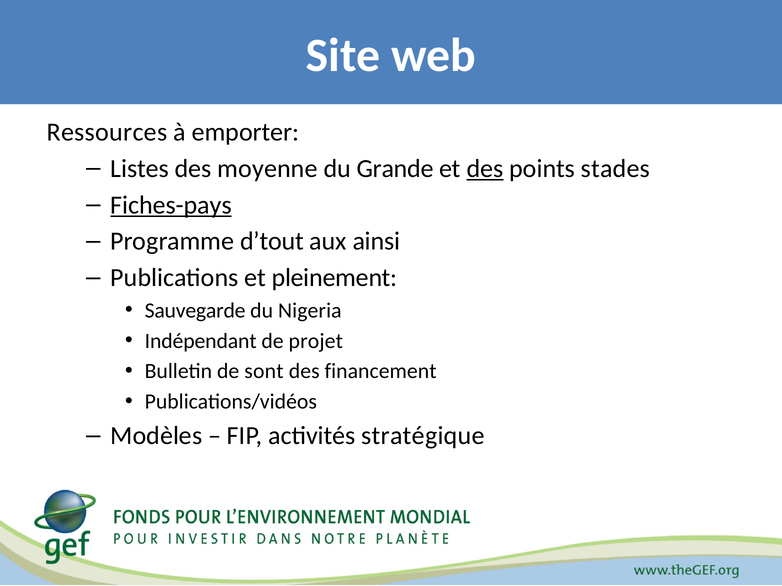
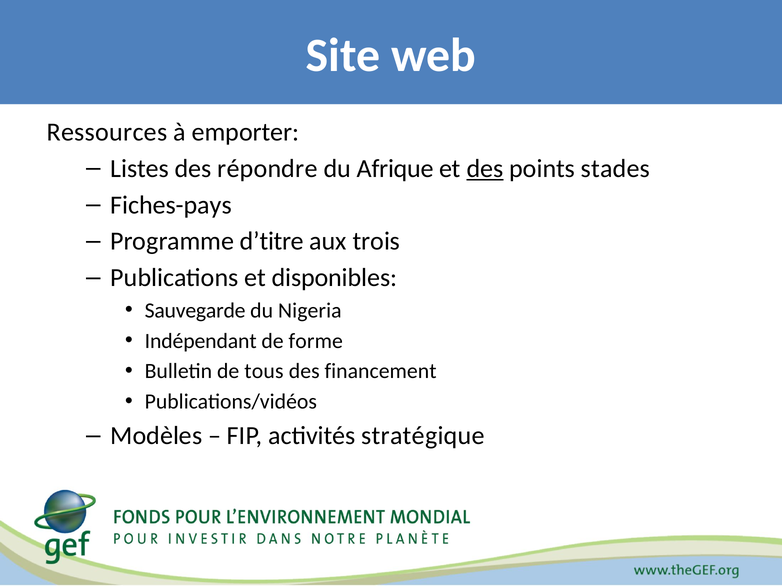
moyenne: moyenne -> répondre (267, 169)
Grande: Grande -> Afrique (395, 169)
Fiches-pays underline: present -> none (171, 205)
d’tout: d’tout -> d’titre (272, 242)
ainsi: ainsi -> trois (376, 242)
pleinement: pleinement -> disponibles (334, 278)
projet: projet -> forme (316, 341)
sont: sont -> tous (264, 372)
